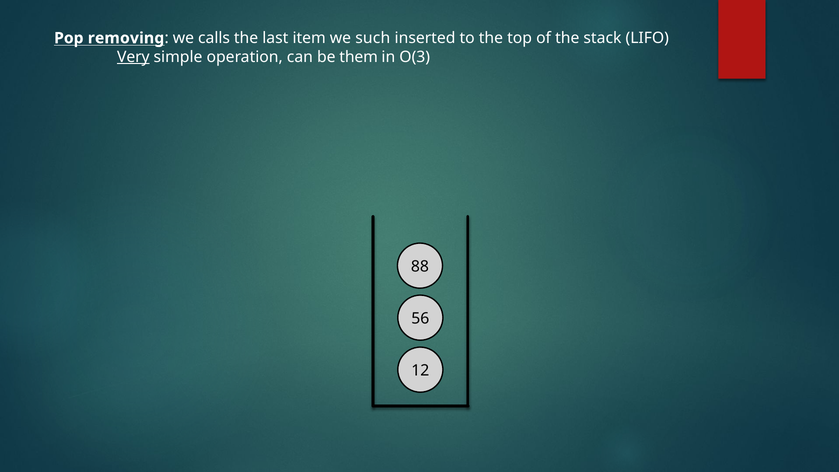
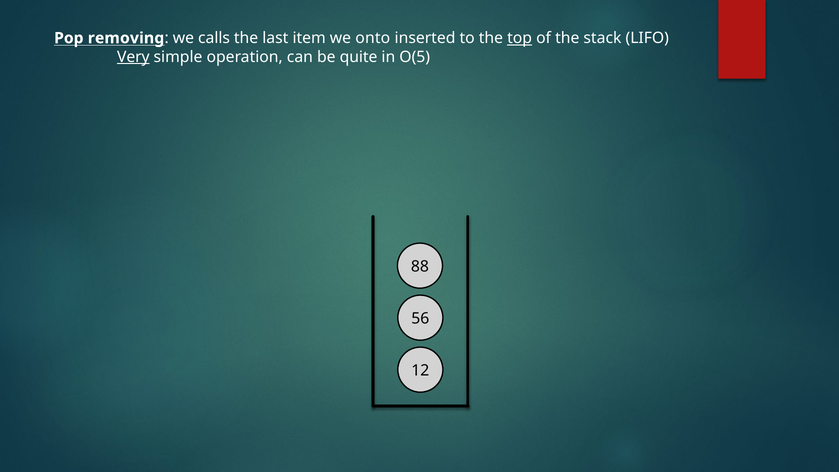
such: such -> onto (373, 38)
top underline: none -> present (520, 38)
them: them -> quite (359, 57)
O(3: O(3 -> O(5 (415, 57)
